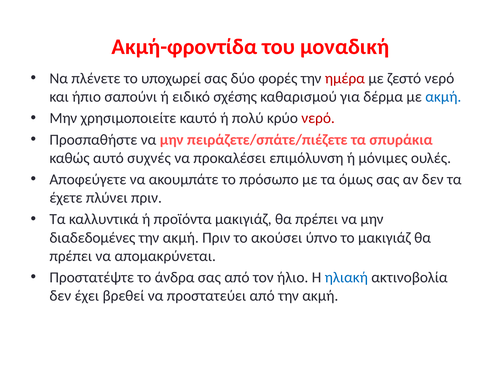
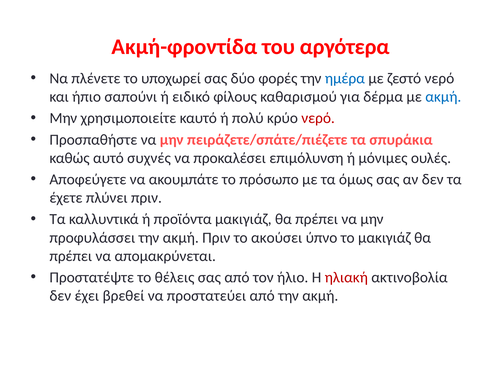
μοναδική: μοναδική -> αργότερα (345, 47)
ημέρα colour: red -> blue (345, 78)
σχέσης: σχέσης -> φίλους (235, 97)
διαδεδομένες: διαδεδομένες -> προφυλάσσει (92, 237)
άνδρα: άνδρα -> θέλεις (175, 277)
ηλιακή colour: blue -> red (346, 277)
